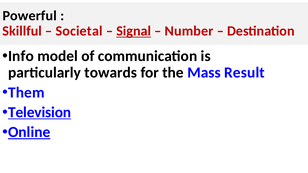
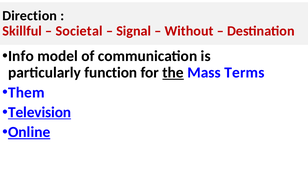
Powerful: Powerful -> Direction (30, 16)
Signal underline: present -> none (134, 31)
Number: Number -> Without (189, 31)
towards: towards -> function (111, 73)
the underline: none -> present (173, 73)
Result: Result -> Terms (244, 73)
